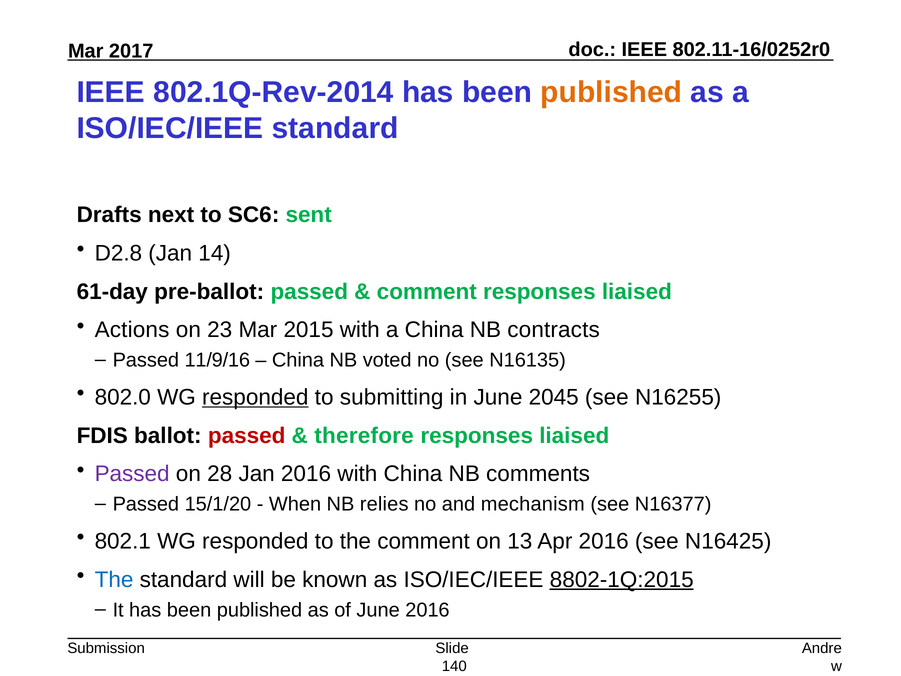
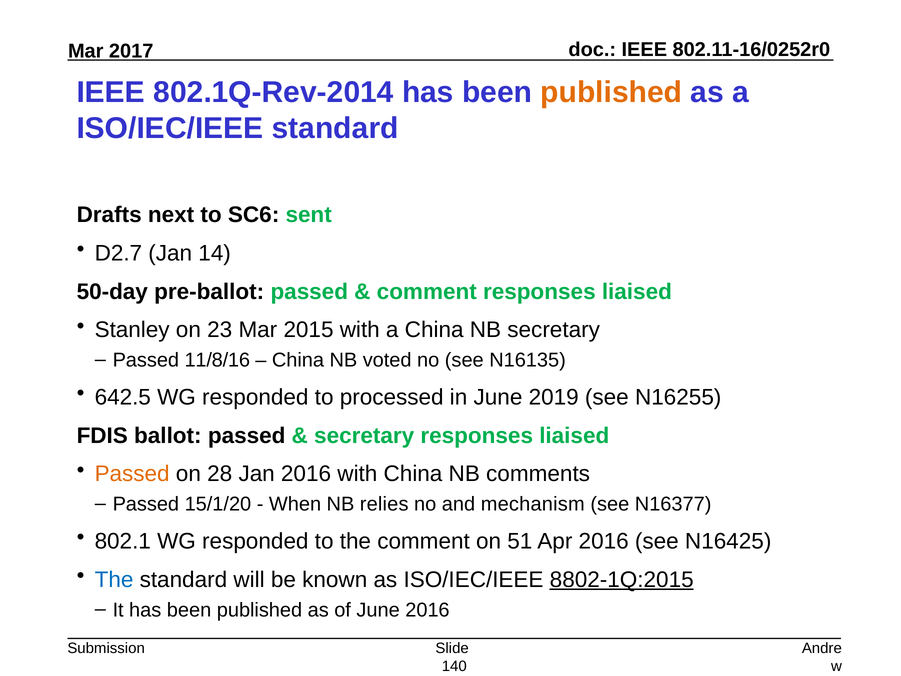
D2.8: D2.8 -> D2.7 (118, 253)
61-day: 61-day -> 50-day (112, 291)
Actions: Actions -> Stanley (132, 330)
NB contracts: contracts -> secretary (554, 330)
11/9/16: 11/9/16 -> 11/8/16 (217, 360)
802.0: 802.0 -> 642.5 (123, 397)
responded underline: present -> none (255, 397)
submitting: submitting -> processed (392, 397)
2045: 2045 -> 2019 (554, 397)
passed colour: red -> black (247, 435)
therefore: therefore -> secretary (364, 435)
Passed colour: purple -> orange (132, 474)
13: 13 -> 51 (520, 541)
